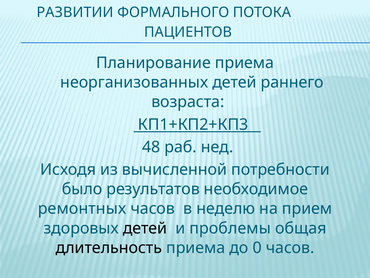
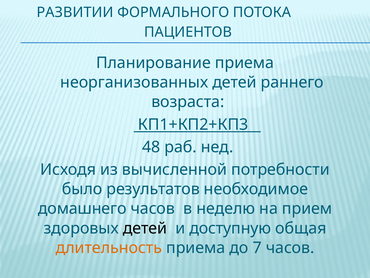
ремонтных: ремонтных -> домашнего (82, 208)
проблемы: проблемы -> доступную (230, 228)
длительность colour: black -> orange (109, 247)
0: 0 -> 7 (257, 247)
